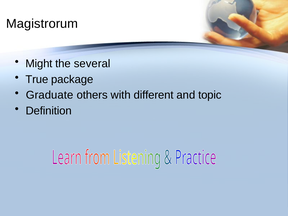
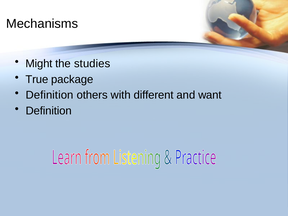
Magistrorum: Magistrorum -> Mechanisms (42, 24)
several: several -> studies (92, 64)
Graduate: Graduate -> Definition (50, 95)
topic: topic -> want (210, 95)
